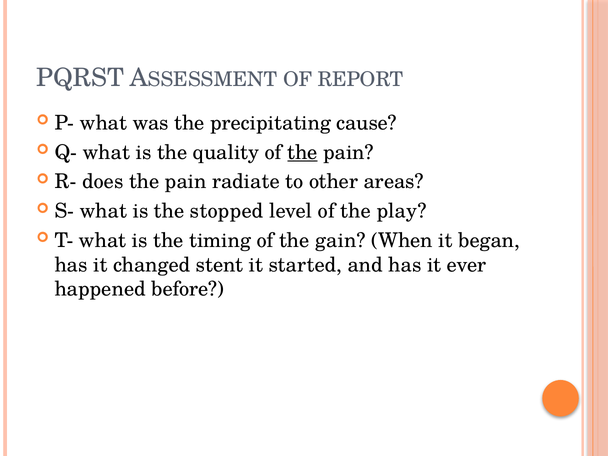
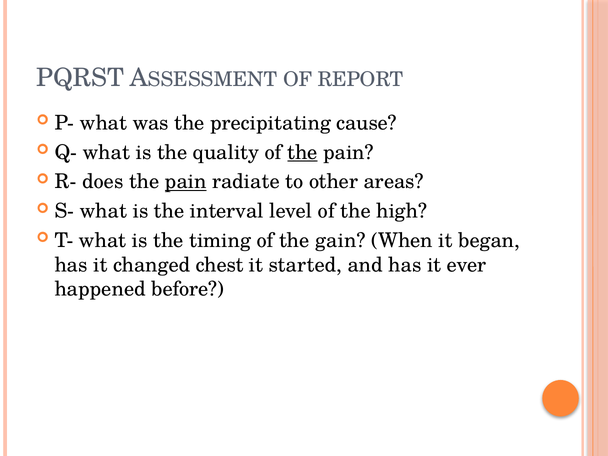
pain underline: none -> present (186, 182)
stopped: stopped -> interval (227, 211)
play: play -> high (402, 211)
stent: stent -> chest (220, 265)
